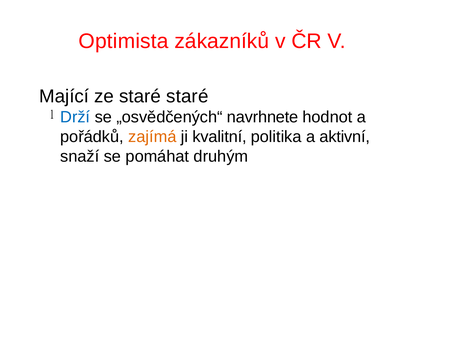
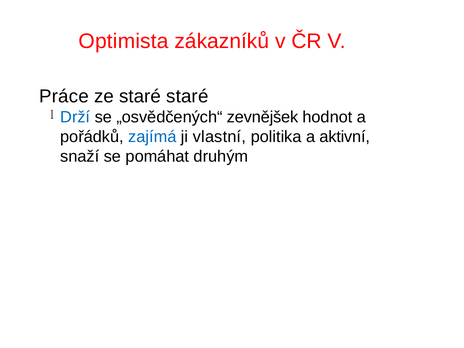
Mající: Mající -> Práce (64, 96)
navrhnete: navrhnete -> zevnějšek (263, 117)
zajímá colour: orange -> blue (152, 137)
kvalitní: kvalitní -> vlastní (219, 137)
